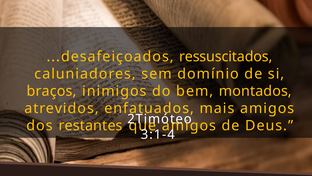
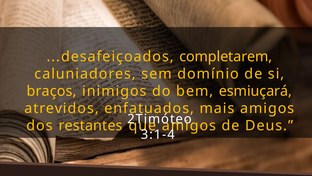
ressuscitados: ressuscitados -> completarem (226, 57)
montados: montados -> esmiuçará (255, 91)
